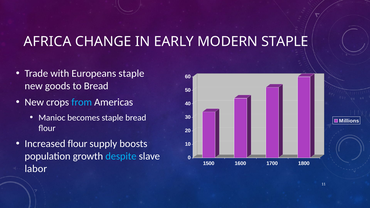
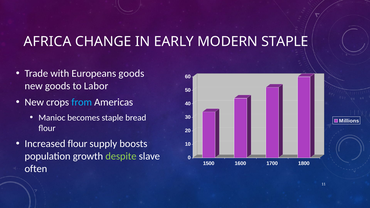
Europeans staple: staple -> goods (131, 73)
to Bread: Bread -> Labor (96, 86)
despite colour: light blue -> light green (121, 156)
labor: labor -> often (36, 169)
